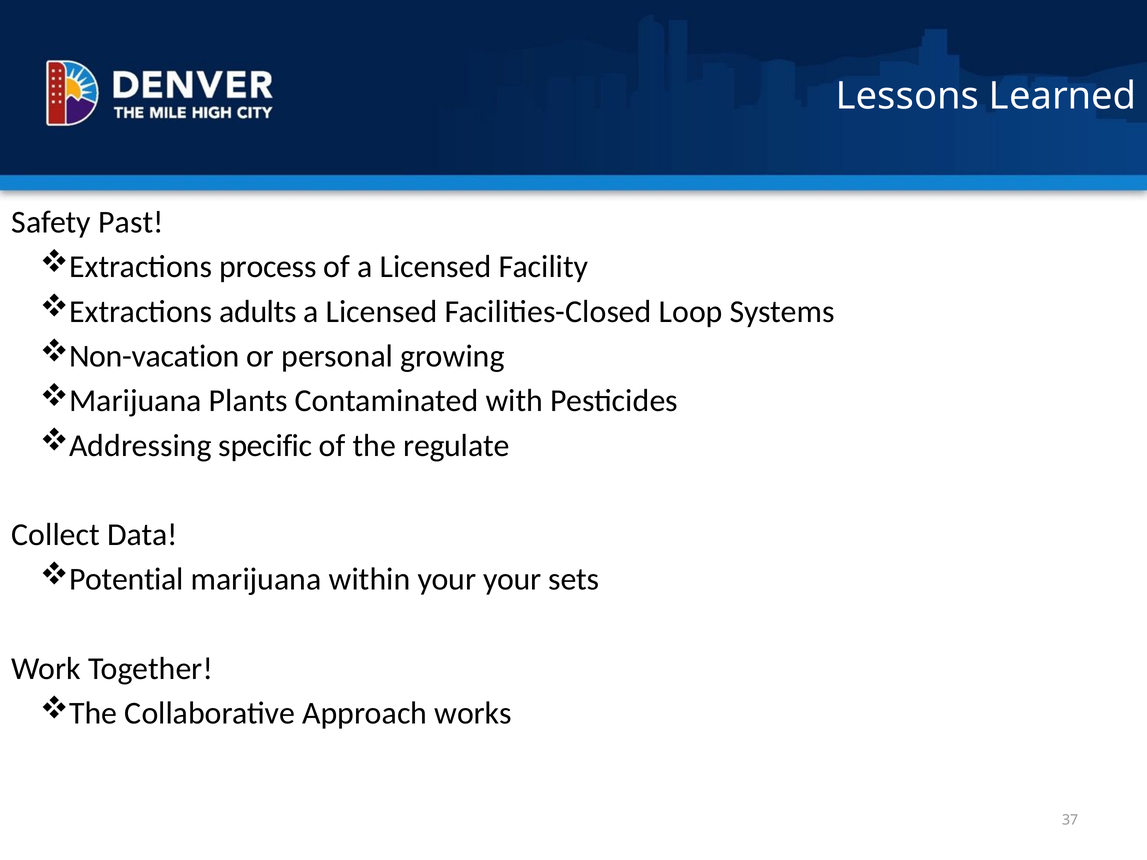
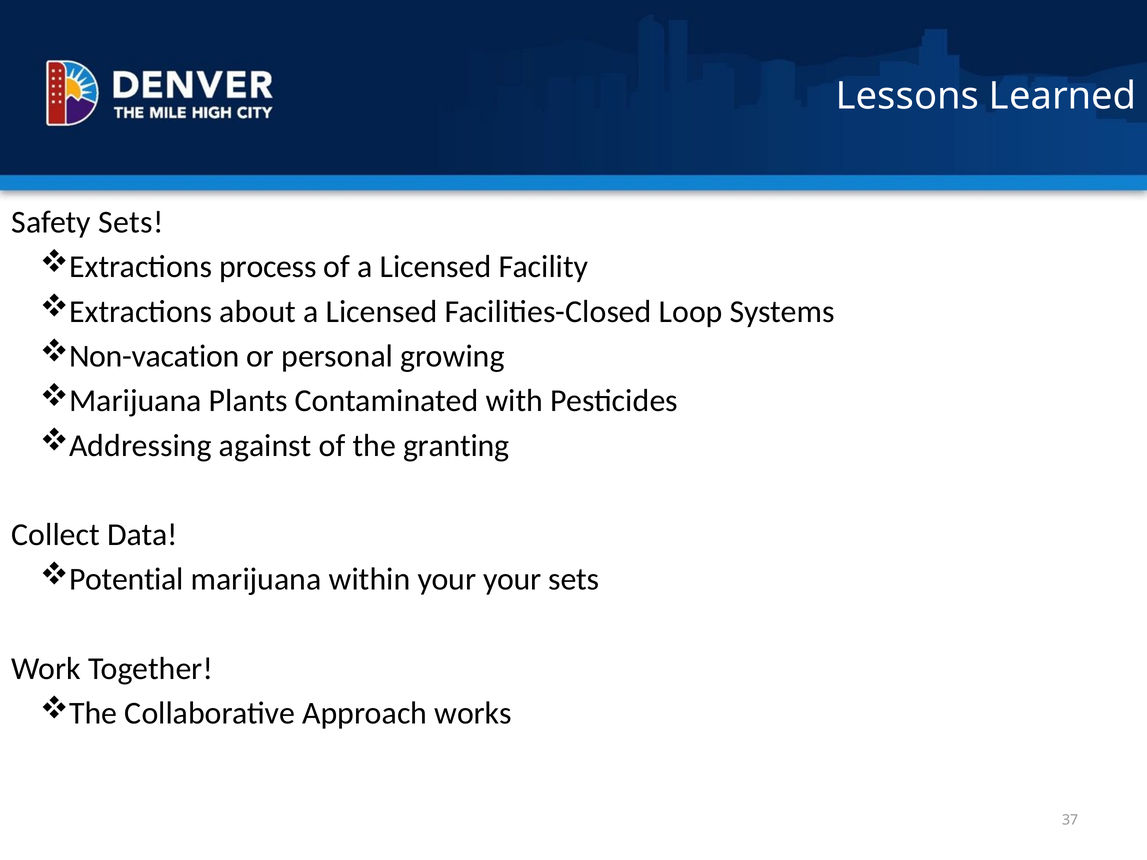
Safety Past: Past -> Sets (131, 222)
adults: adults -> about (258, 312)
specific: specific -> against (265, 446)
regulate: regulate -> granting (456, 446)
